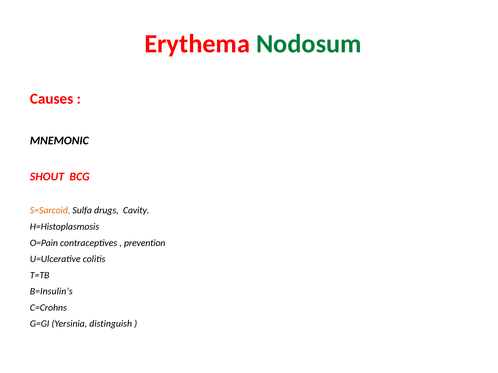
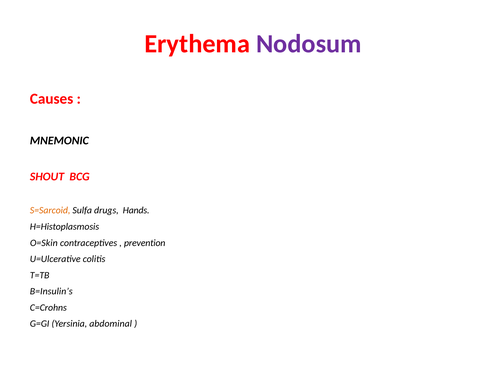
Nodosum colour: green -> purple (309, 44)
Cavity: Cavity -> Hands (136, 211)
O=Pain: O=Pain -> O=Skin (44, 243)
distinguish: distinguish -> abdominal (111, 324)
